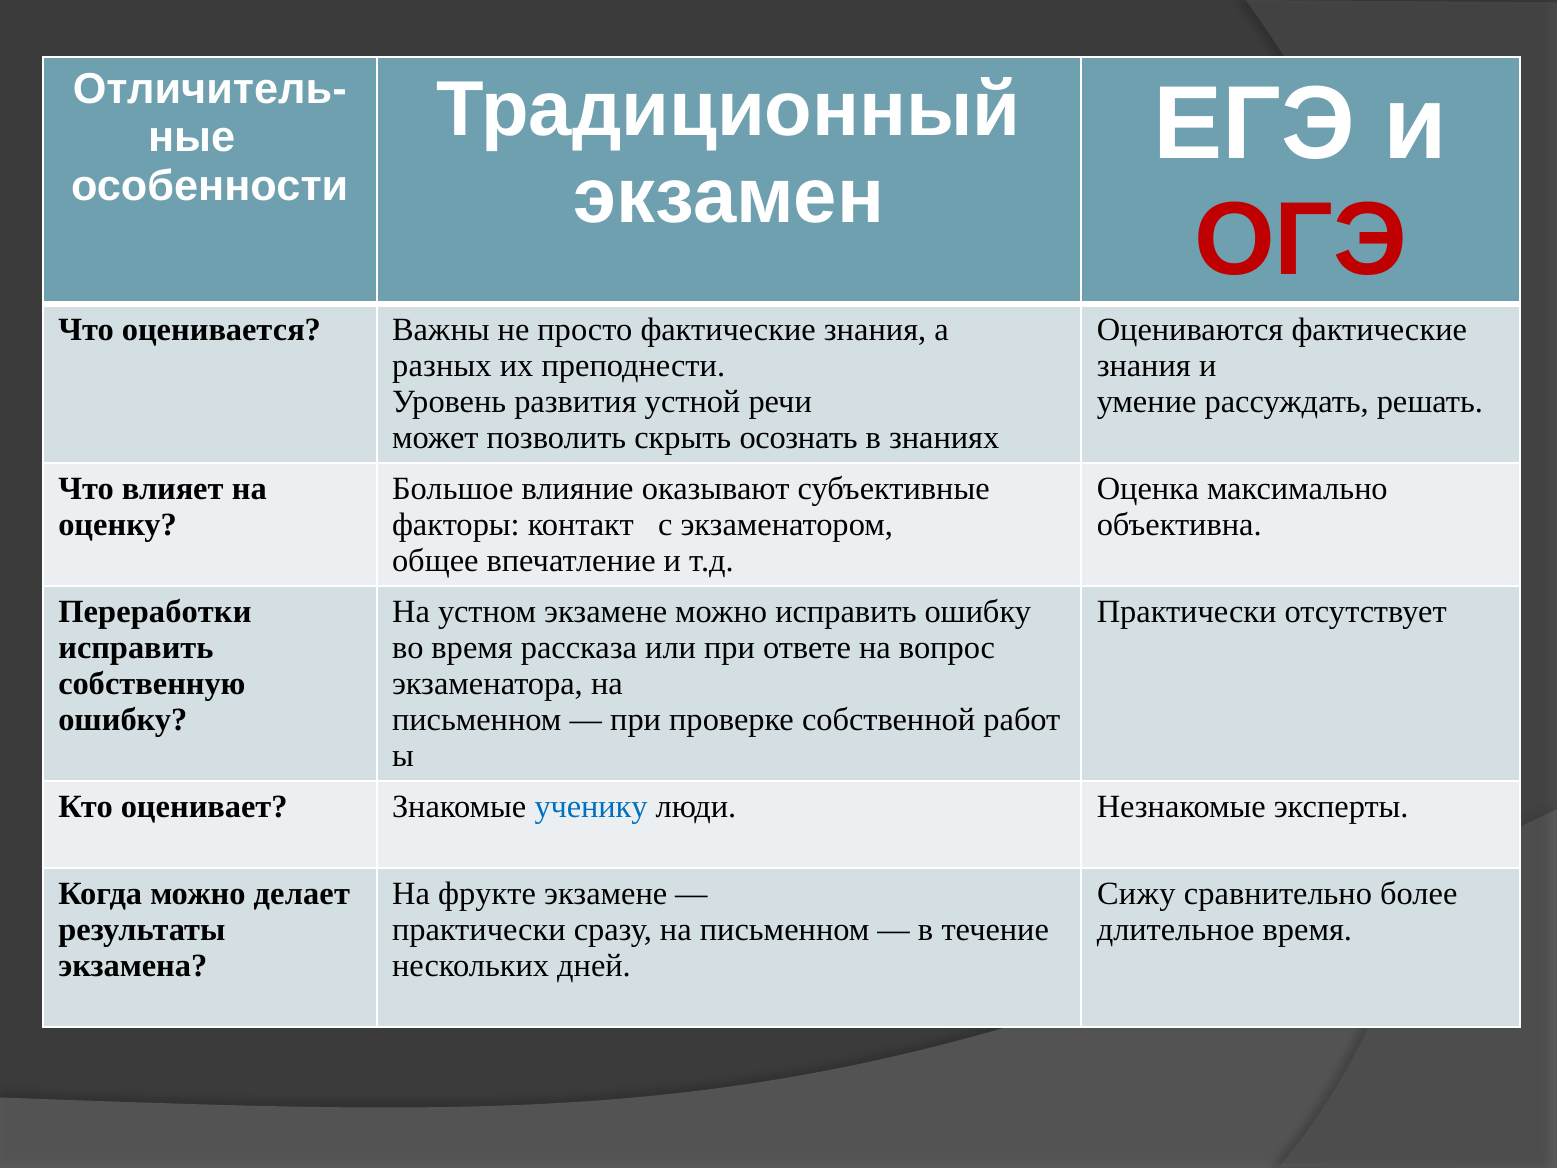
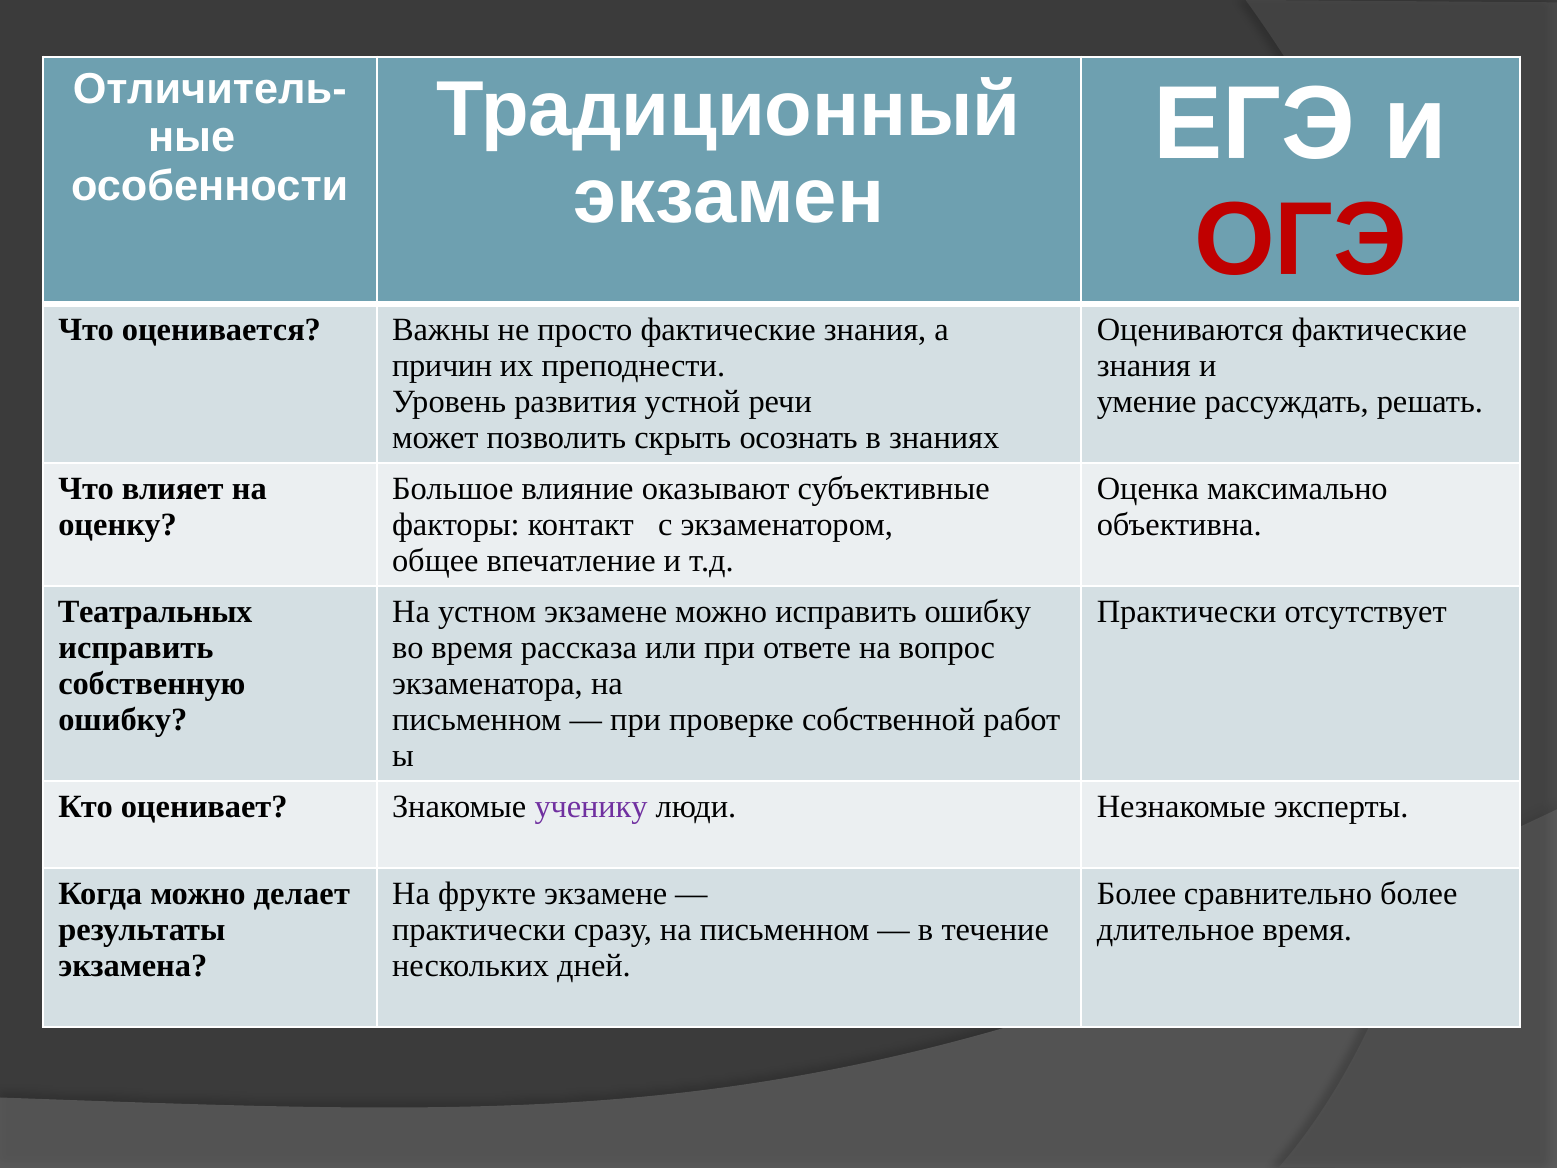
разных: разных -> причин (442, 366)
Переработки: Переработки -> Театральных (155, 612)
ученику colour: blue -> purple (591, 807)
Сижу: Сижу -> Более (1137, 894)
